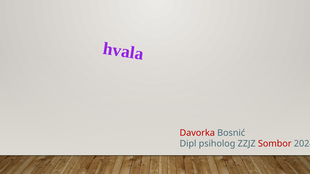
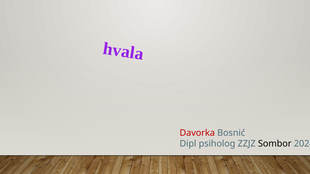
Sombor colour: red -> black (275, 144)
